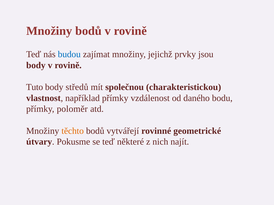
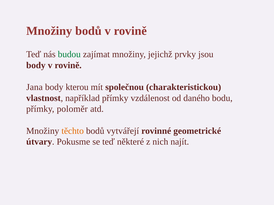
budou colour: blue -> green (69, 54)
Tuto: Tuto -> Jana (34, 87)
středů: středů -> kterou (77, 87)
